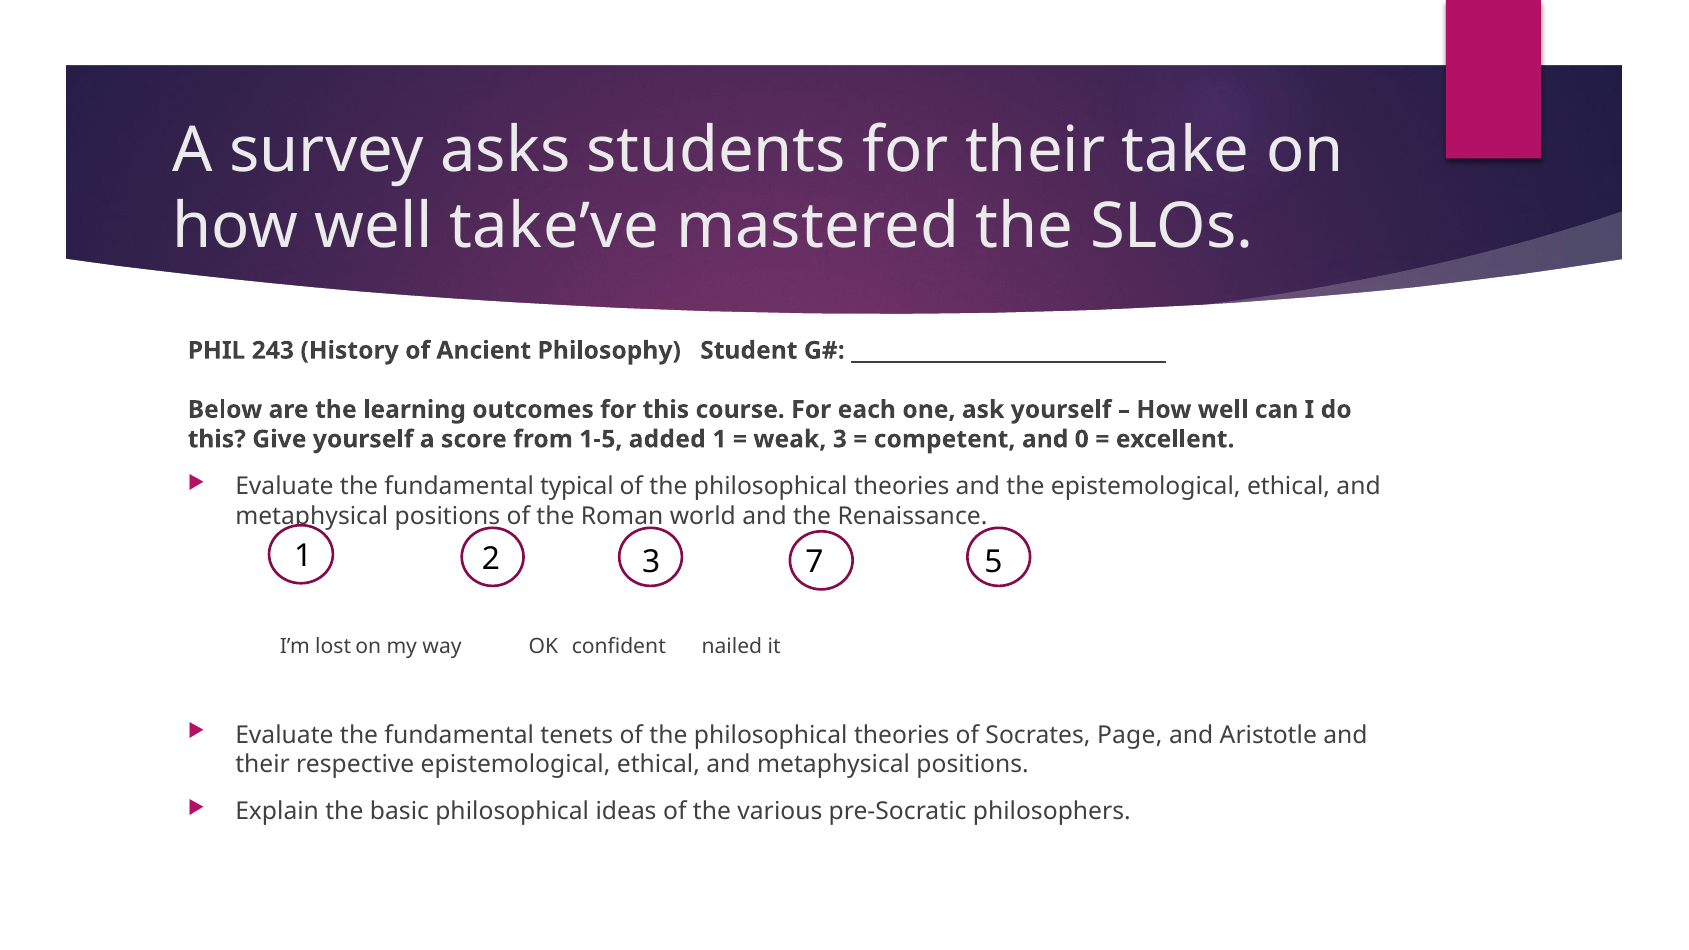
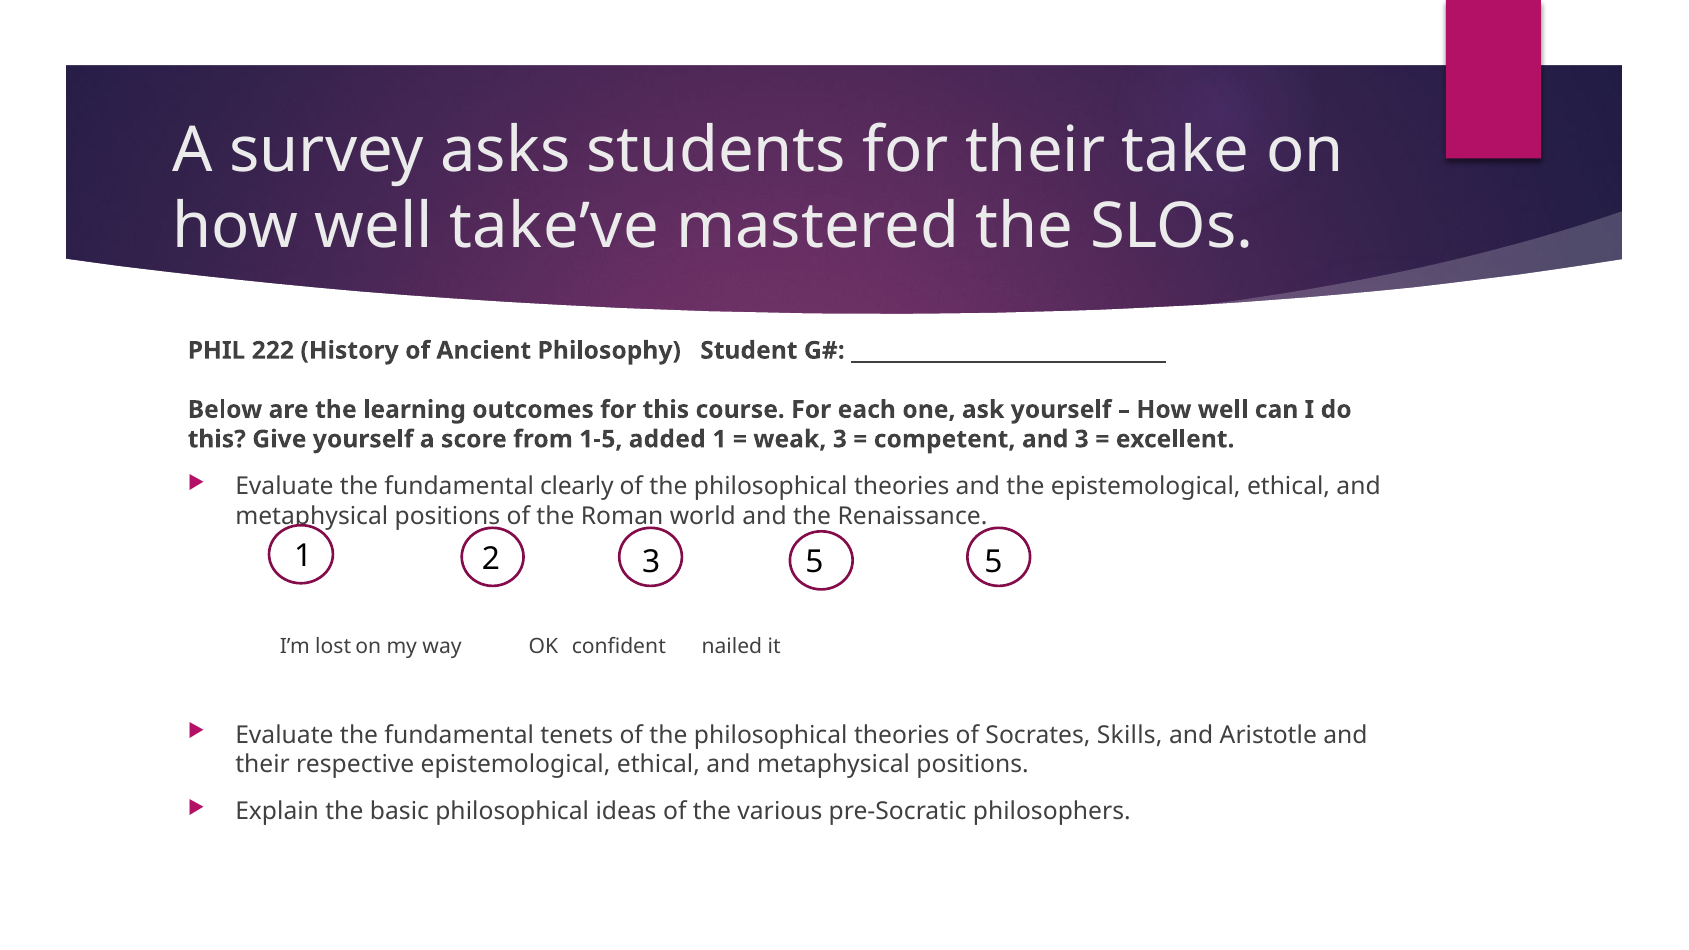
243: 243 -> 222 (273, 351)
and 0: 0 -> 3 (1082, 439)
typical: typical -> clearly (577, 486)
3 7: 7 -> 5 (814, 562)
Page: Page -> Skills (1130, 735)
